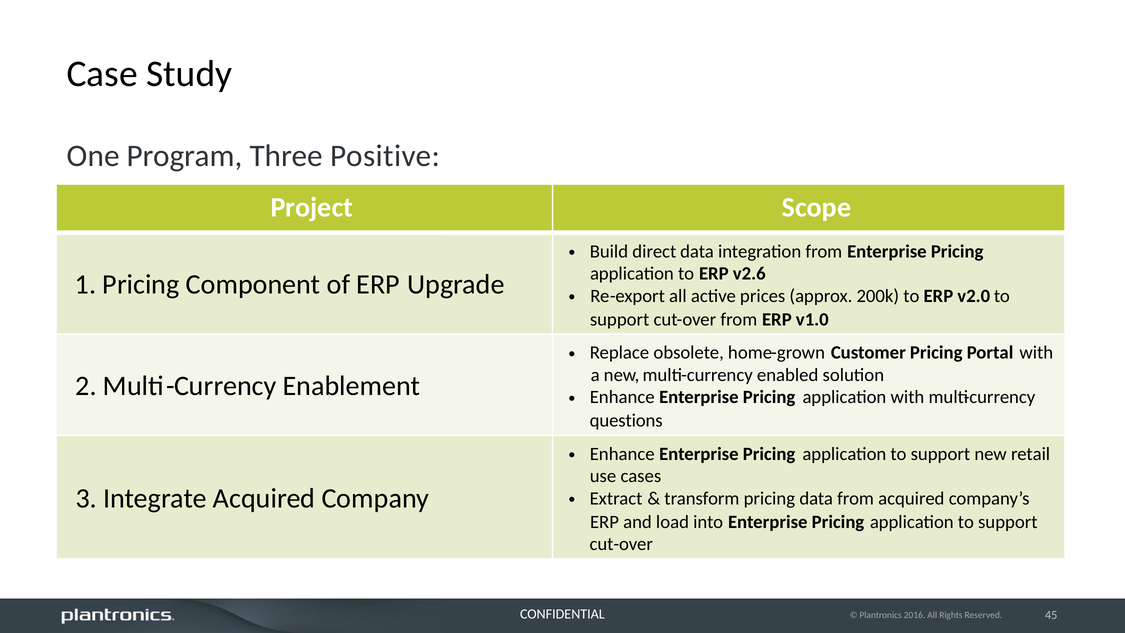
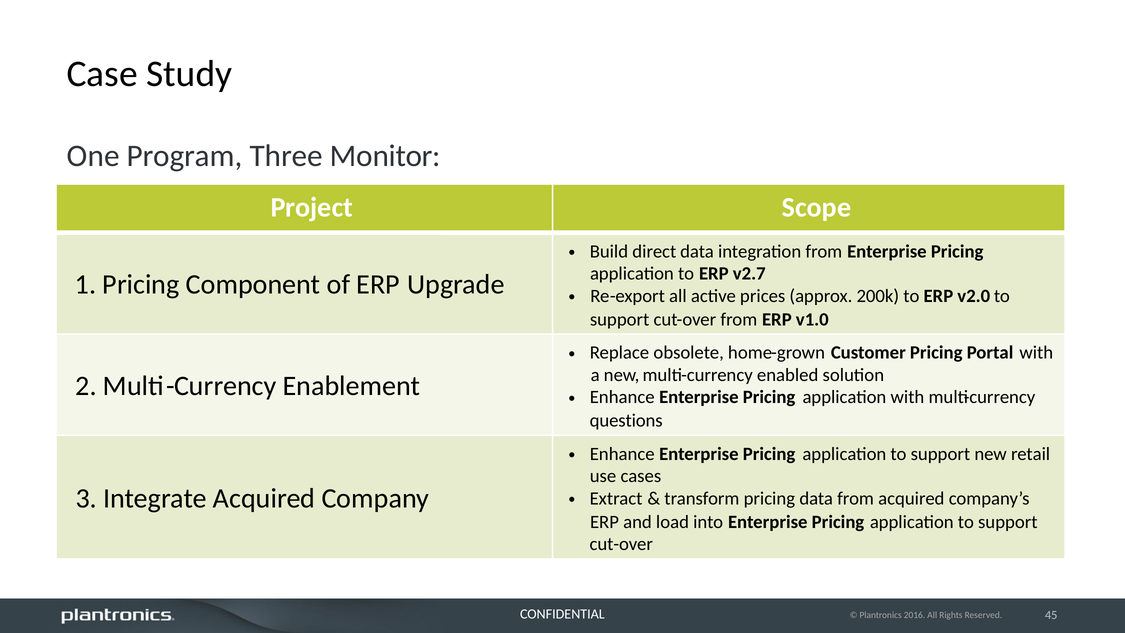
Positive: Positive -> Monitor (385, 156)
v2.6: v2.6 -> v2.7 (749, 274)
